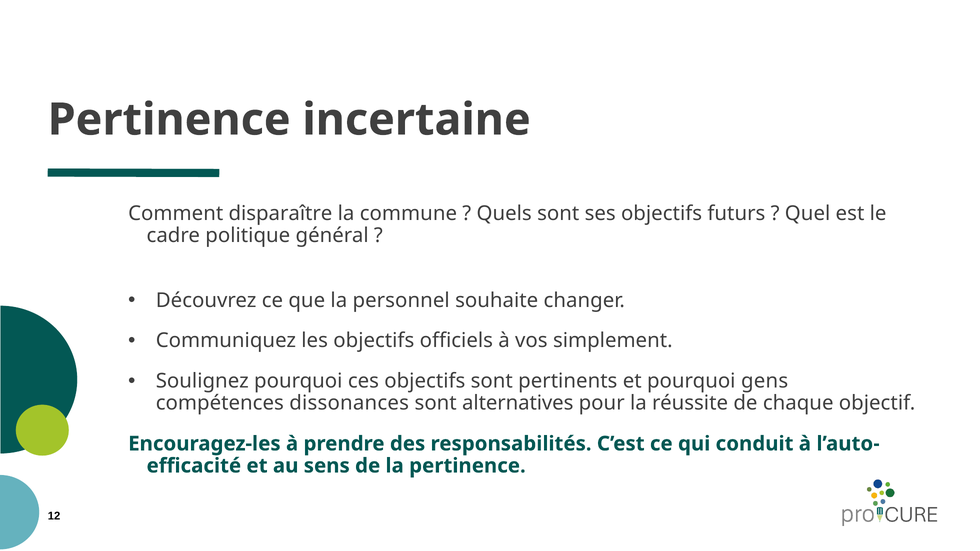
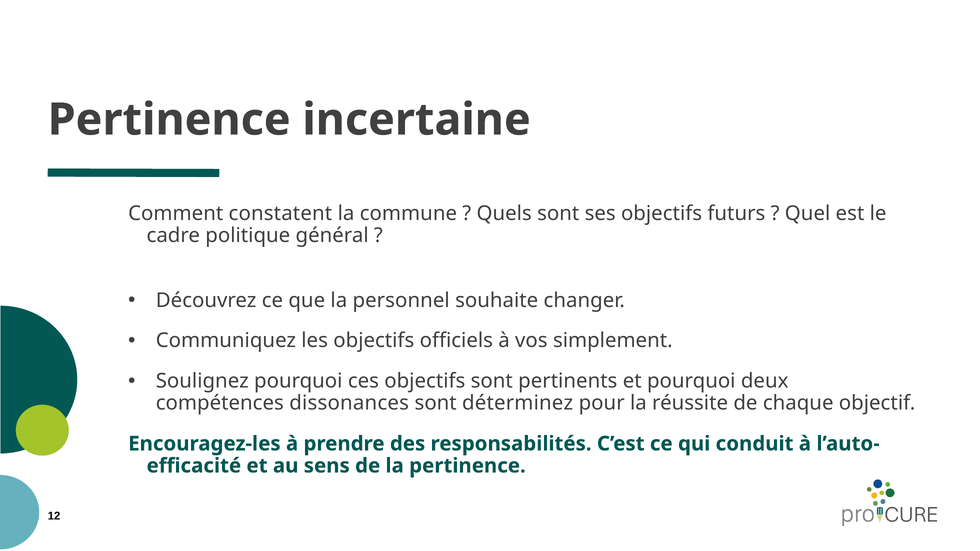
disparaître: disparaître -> constatent (280, 213)
gens: gens -> deux (765, 381)
alternatives: alternatives -> déterminez (518, 403)
